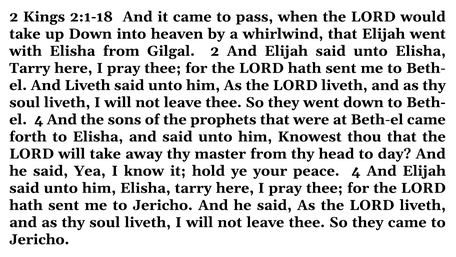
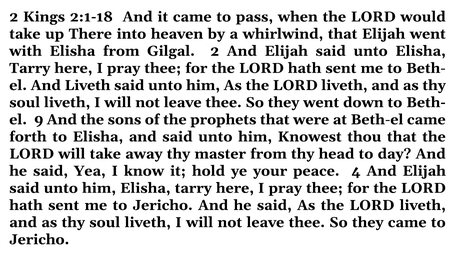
up Down: Down -> There (90, 34)
4: 4 -> 9 (39, 119)
